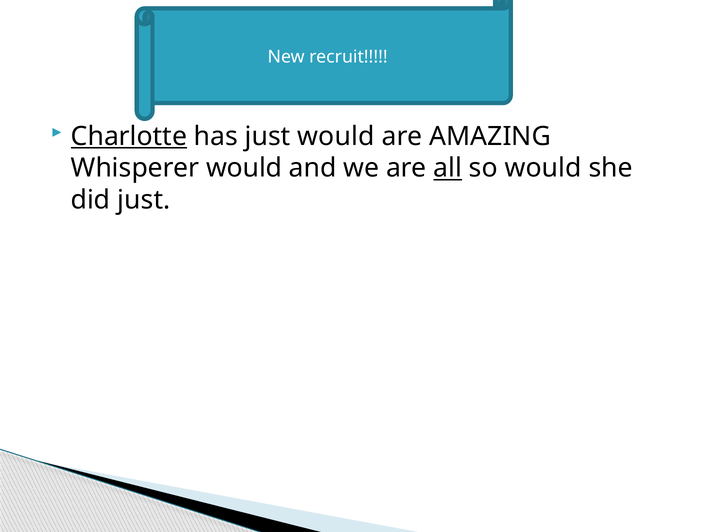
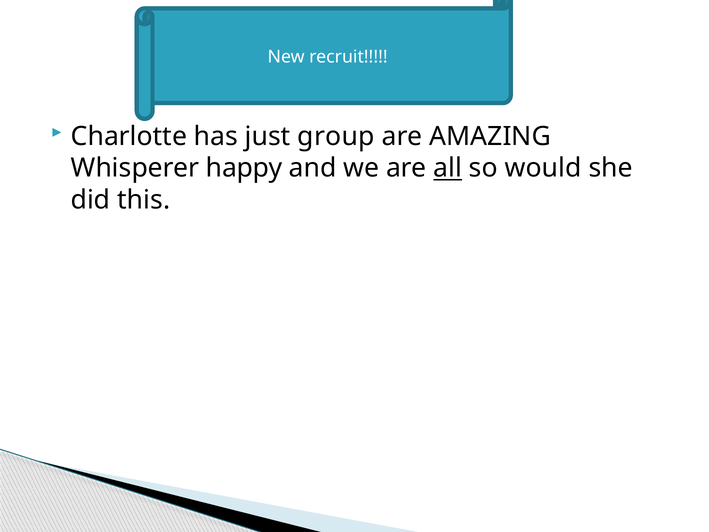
Charlotte underline: present -> none (129, 136)
just would: would -> group (336, 136)
Whisperer would: would -> happy (244, 168)
did just: just -> this (144, 200)
